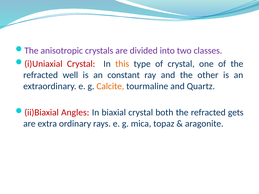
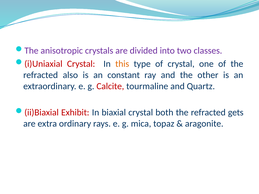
well: well -> also (70, 75)
Calcite colour: orange -> red (110, 86)
Angles: Angles -> Exhibit (75, 113)
